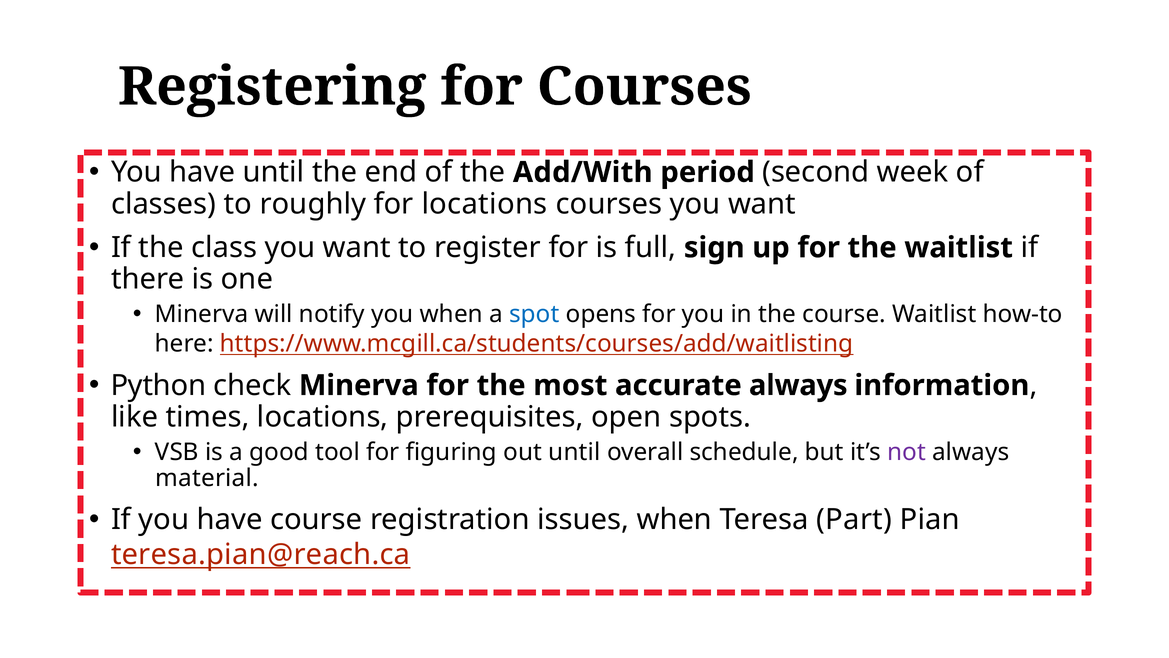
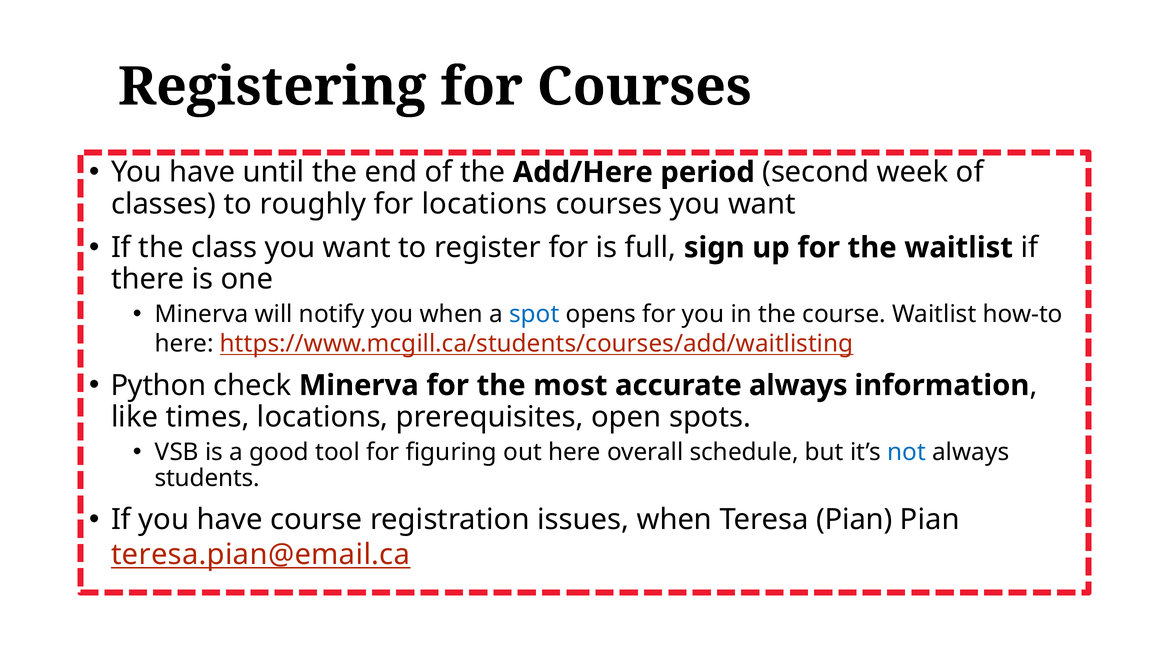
Add/With: Add/With -> Add/Here (583, 172)
out until: until -> here (575, 452)
not colour: purple -> blue (907, 452)
material: material -> students (207, 478)
Teresa Part: Part -> Pian (854, 519)
teresa.pian@reach.ca: teresa.pian@reach.ca -> teresa.pian@email.ca (261, 554)
